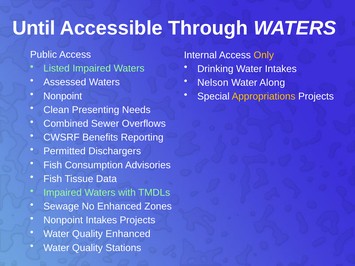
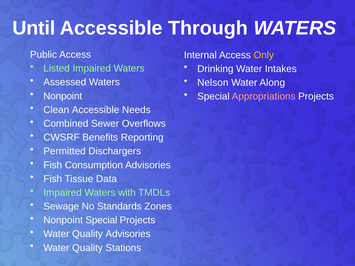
Appropriations colour: yellow -> pink (264, 96)
Clean Presenting: Presenting -> Accessible (96, 110)
No Enhanced: Enhanced -> Standards (119, 207)
Nonpoint Intakes: Intakes -> Special (101, 220)
Quality Enhanced: Enhanced -> Advisories (128, 234)
